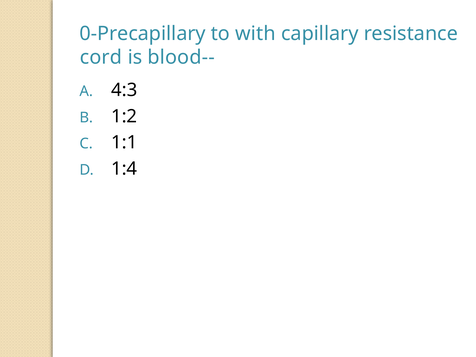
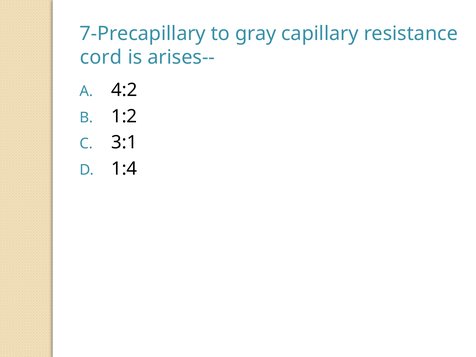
0-Precapillary: 0-Precapillary -> 7-Precapillary (143, 34)
with: with -> gray (256, 34)
blood--: blood-- -> arises-- (181, 57)
4:3: 4:3 -> 4:2 (124, 90)
1:1: 1:1 -> 3:1 (124, 143)
